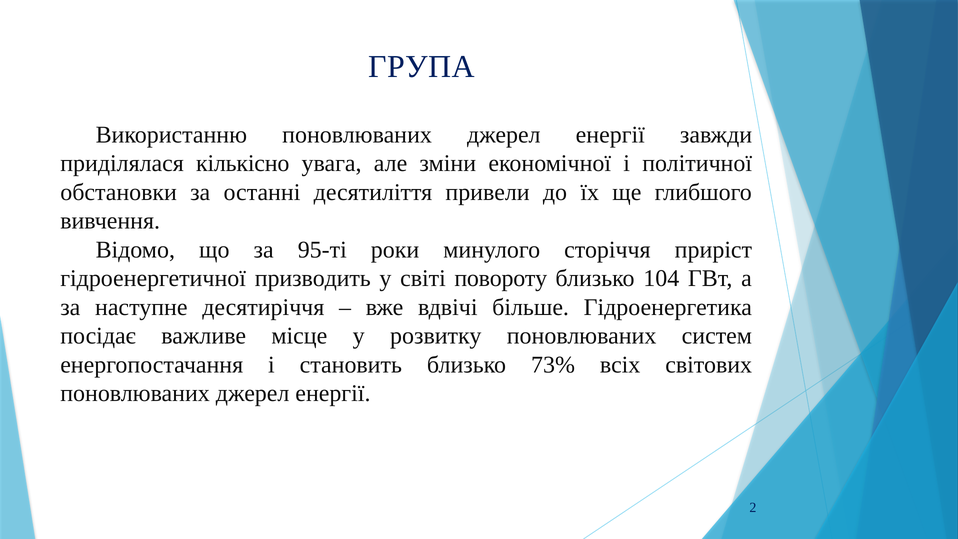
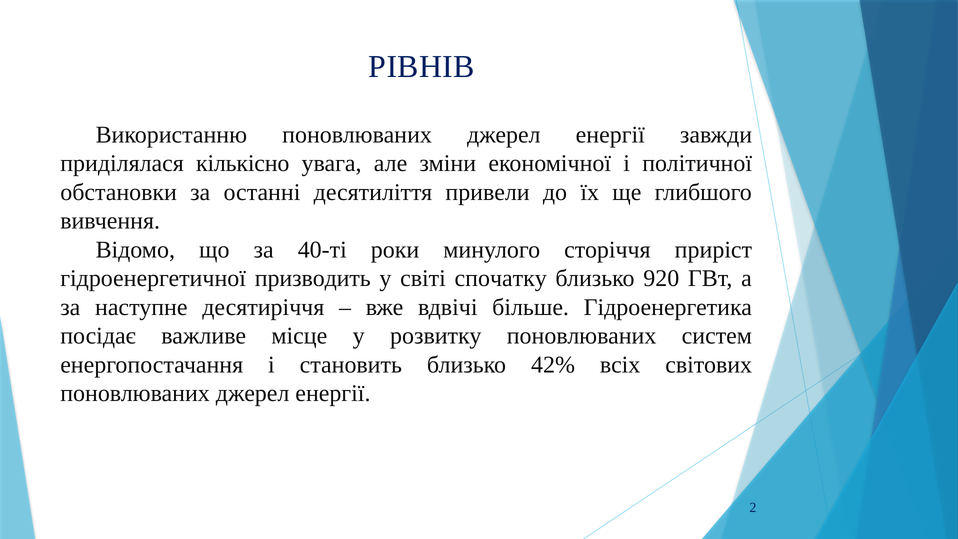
ГРУПА: ГРУПА -> РІВНІВ (422, 67)
95-ті: 95-ті -> 40-ті (322, 250)
повороту: повороту -> спочатку (501, 278)
104: 104 -> 920 (661, 278)
73%: 73% -> 42% (553, 365)
